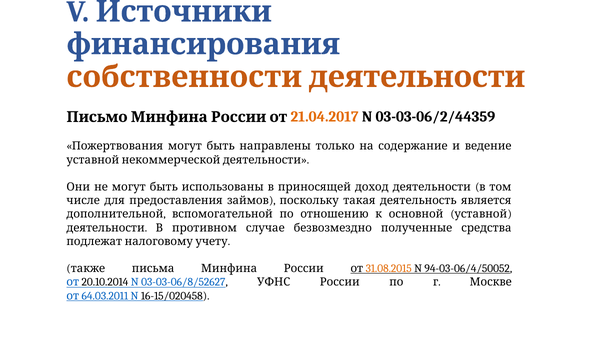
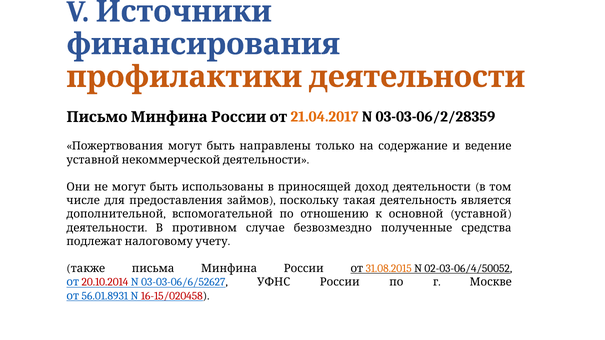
собственности: собственности -> профилактики (184, 77)
03-03-06/2/44359: 03-03-06/2/44359 -> 03-03-06/2/28359 (435, 117)
94-03-06/4/50052: 94-03-06/4/50052 -> 02-03-06/4/50052 (467, 269)
20.10.2014 colour: black -> red (105, 282)
03-03-06/8/52627: 03-03-06/8/52627 -> 03-03-06/6/52627 (183, 282)
64.03.2011: 64.03.2011 -> 56.01.8931 (105, 296)
16-15/020458 colour: black -> red (172, 296)
